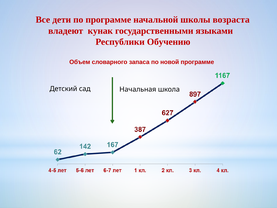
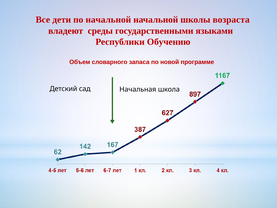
по программе: программе -> начальной (108, 20)
кунак: кунак -> среды (100, 31)
